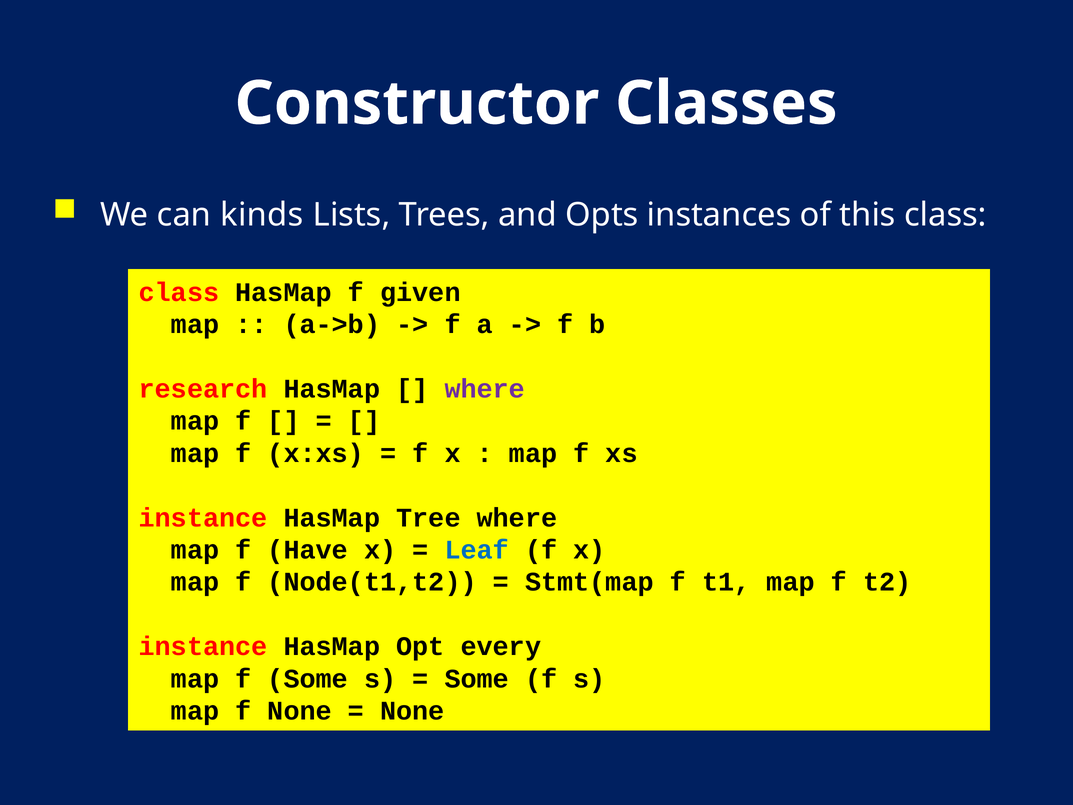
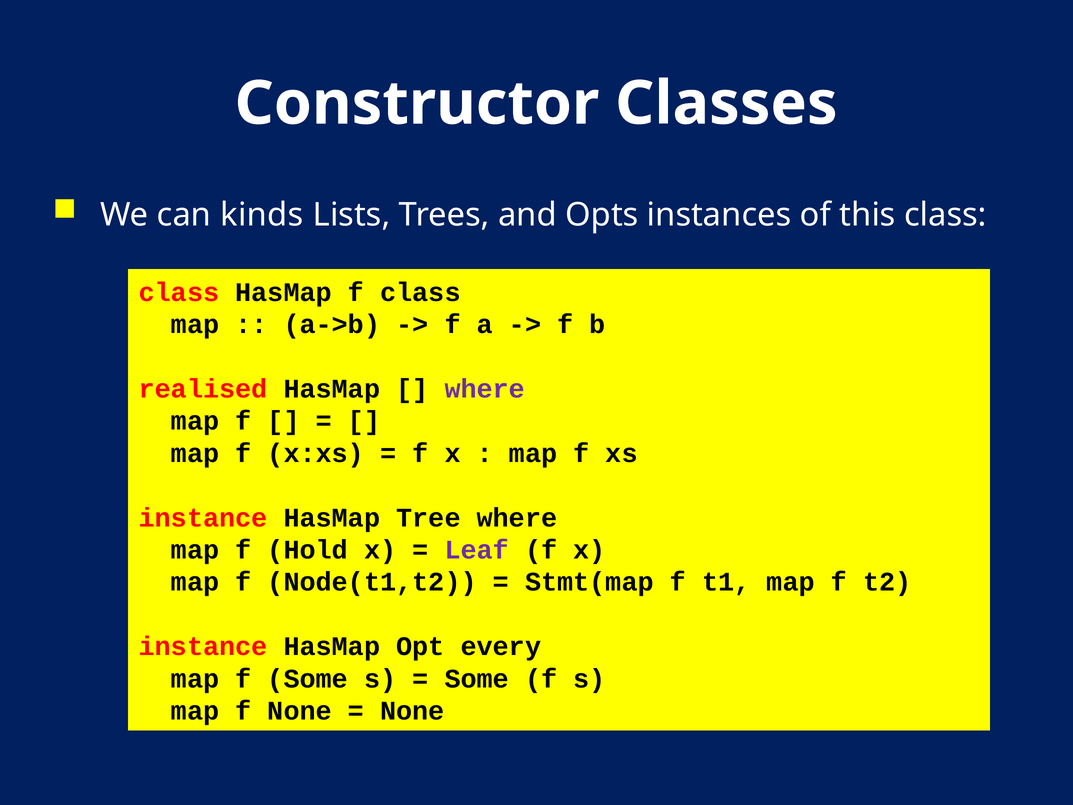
f given: given -> class (420, 292)
research: research -> realised (203, 389)
Have: Have -> Hold (308, 550)
Leaf colour: blue -> purple (477, 550)
